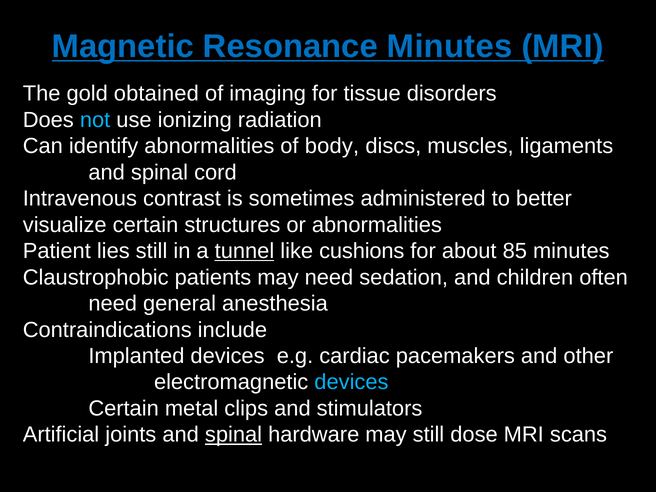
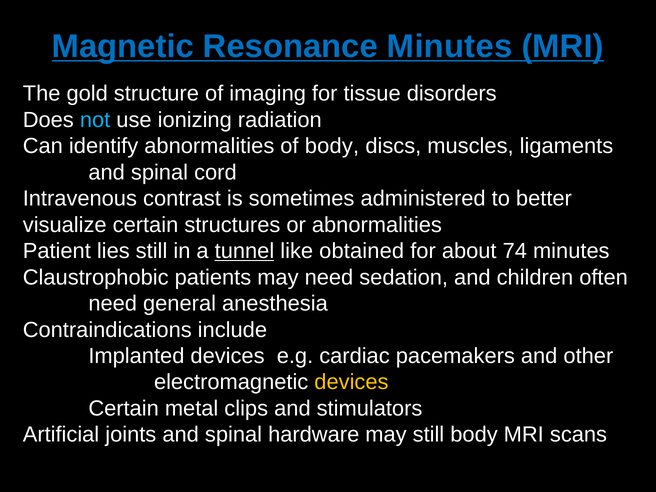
obtained: obtained -> structure (156, 94)
cushions: cushions -> obtained (362, 251)
85: 85 -> 74 (515, 251)
devices colour: light blue -> yellow (351, 382)
spinal underline: present -> none (234, 435)
still dose: dose -> body (474, 435)
